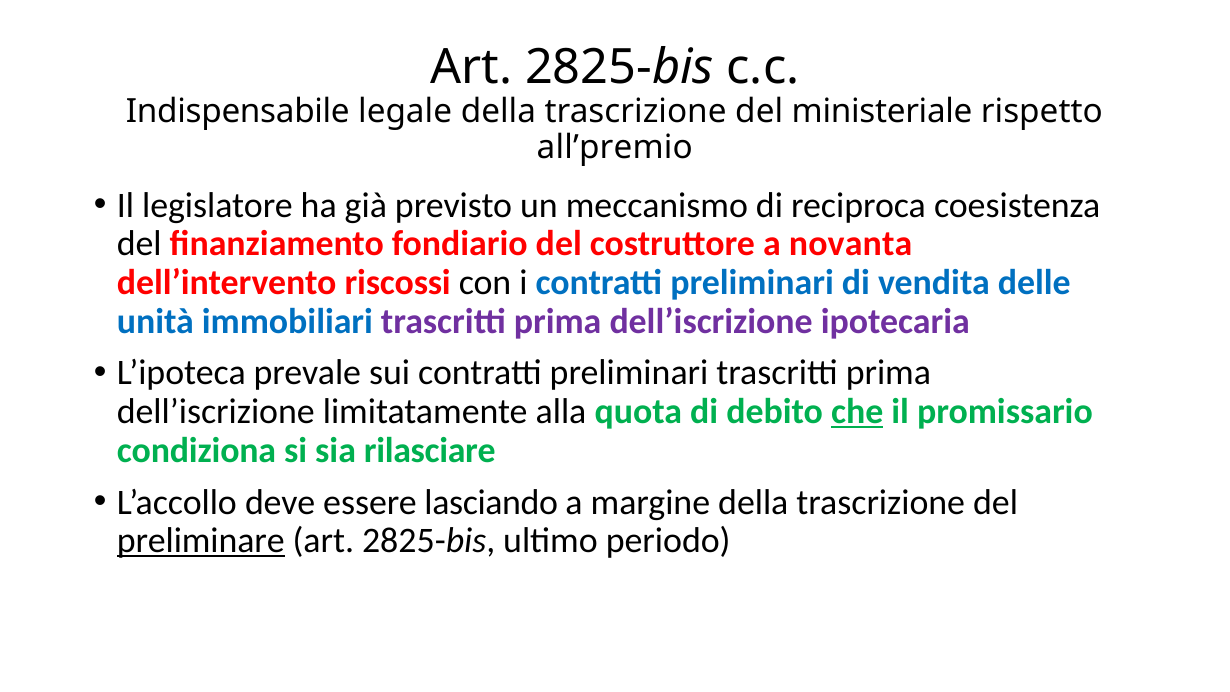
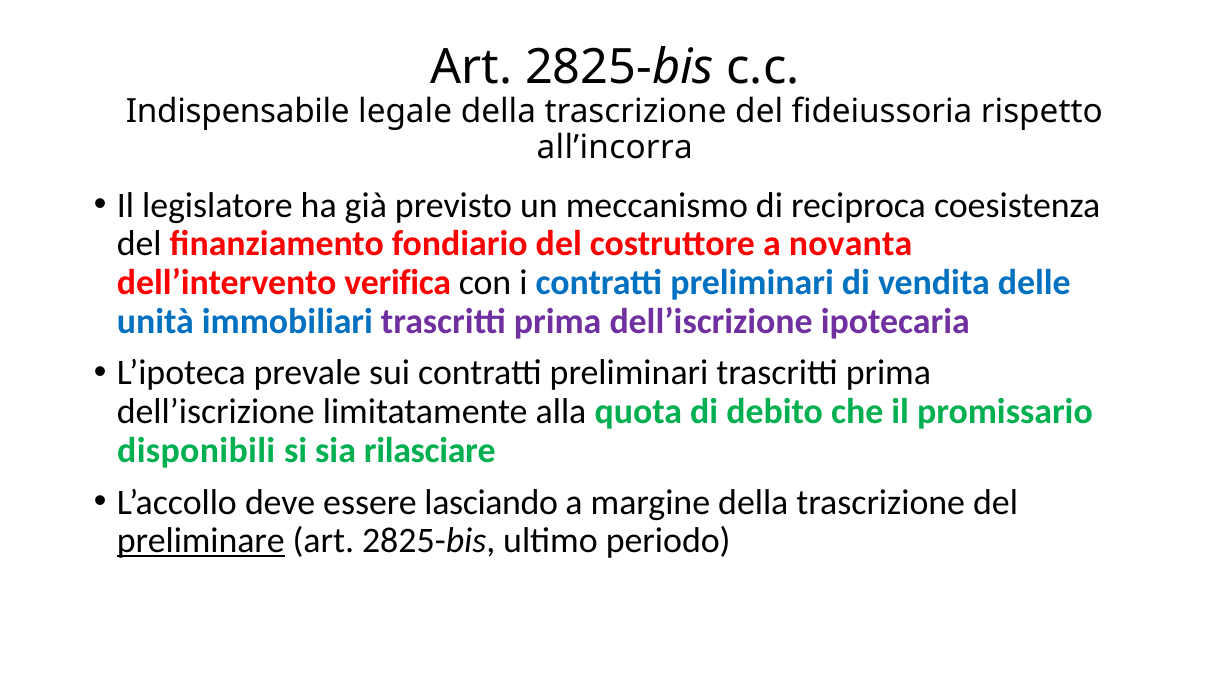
ministeriale: ministeriale -> fideiussoria (882, 112)
all’premio: all’premio -> all’incorra (615, 148)
riscossi: riscossi -> verifica (398, 283)
che underline: present -> none (857, 412)
condiziona: condiziona -> disponibili (196, 451)
